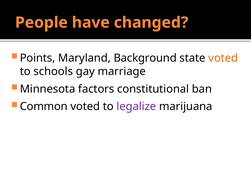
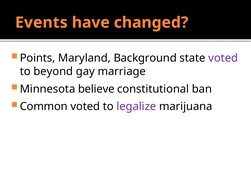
People: People -> Events (41, 23)
voted colour: orange -> purple (223, 58)
schools: schools -> beyond (53, 71)
factors: factors -> believe (96, 89)
